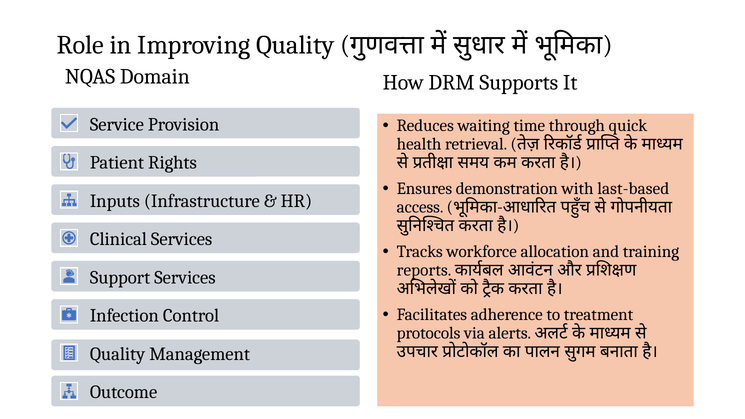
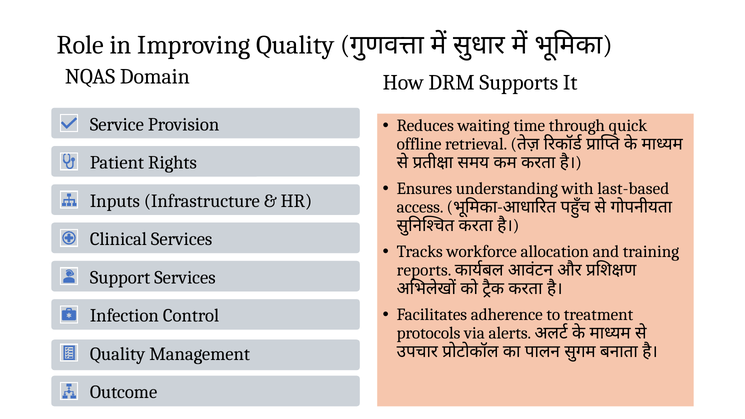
health: health -> offline (419, 144)
demonstration: demonstration -> understanding (507, 189)
